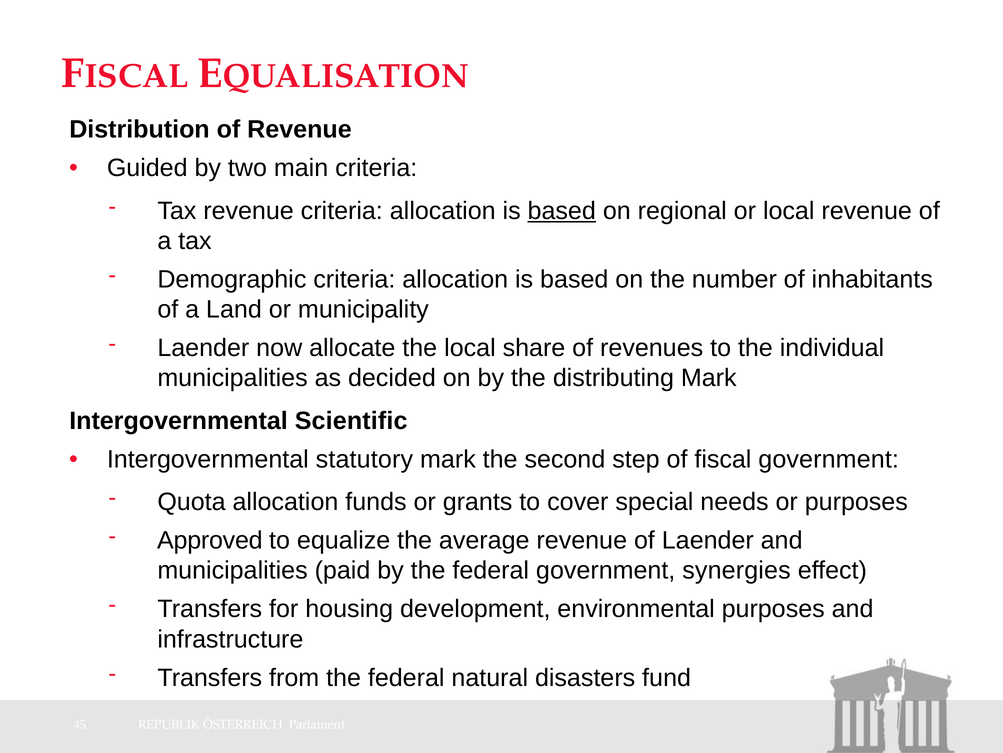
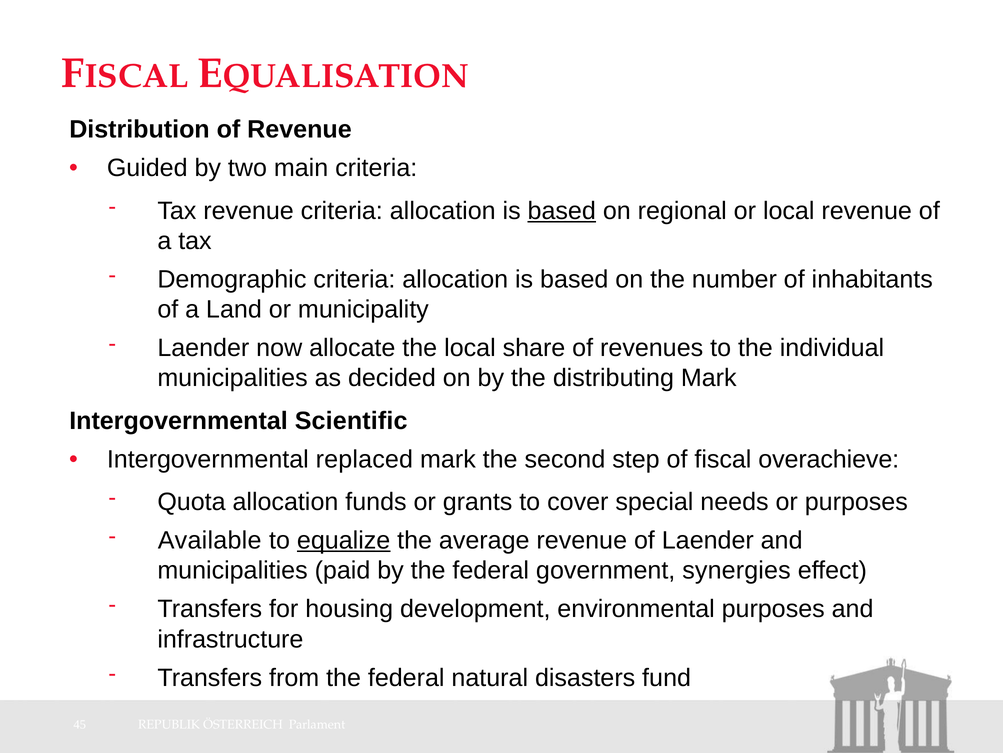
statutory: statutory -> replaced (364, 459)
fiscal government: government -> overachieve (829, 459)
Approved: Approved -> Available (210, 540)
equalize underline: none -> present (344, 540)
